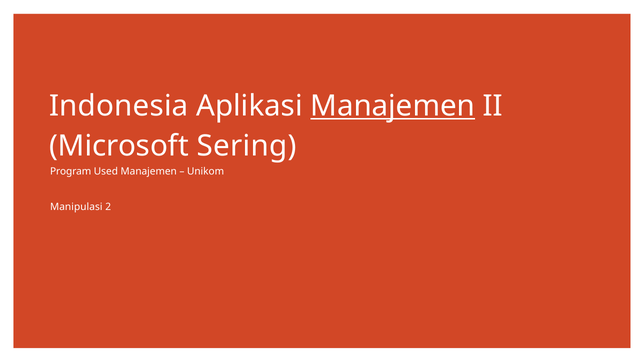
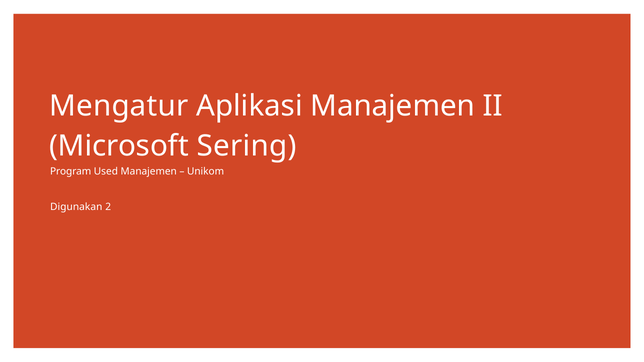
Indonesia: Indonesia -> Mengatur (119, 106)
Manajemen underline: present -> none (393, 106)
Manipulasi: Manipulasi -> Digunakan (76, 207)
